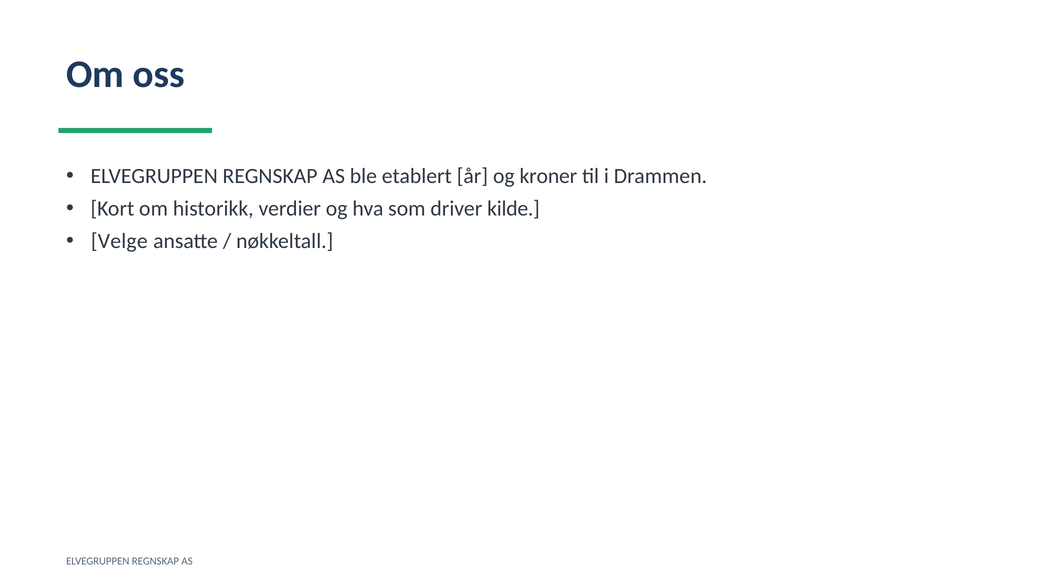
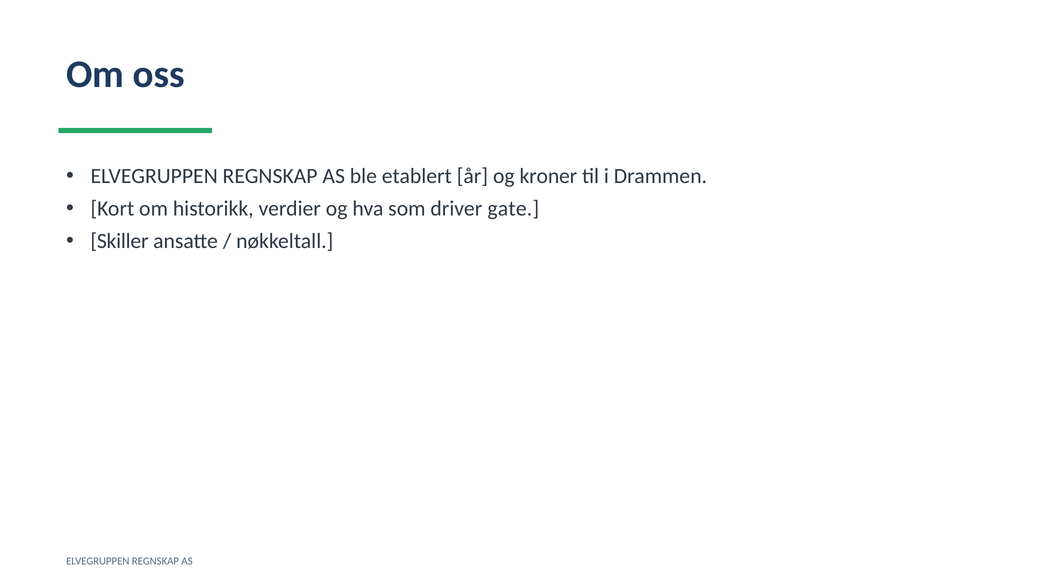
kilde: kilde -> gate (513, 209)
Velge: Velge -> Skiller (120, 241)
